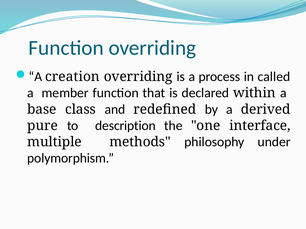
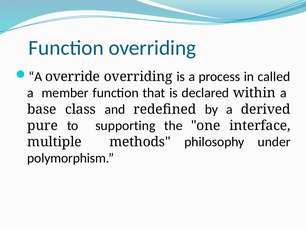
creation: creation -> override (73, 77)
description: description -> supporting (125, 126)
